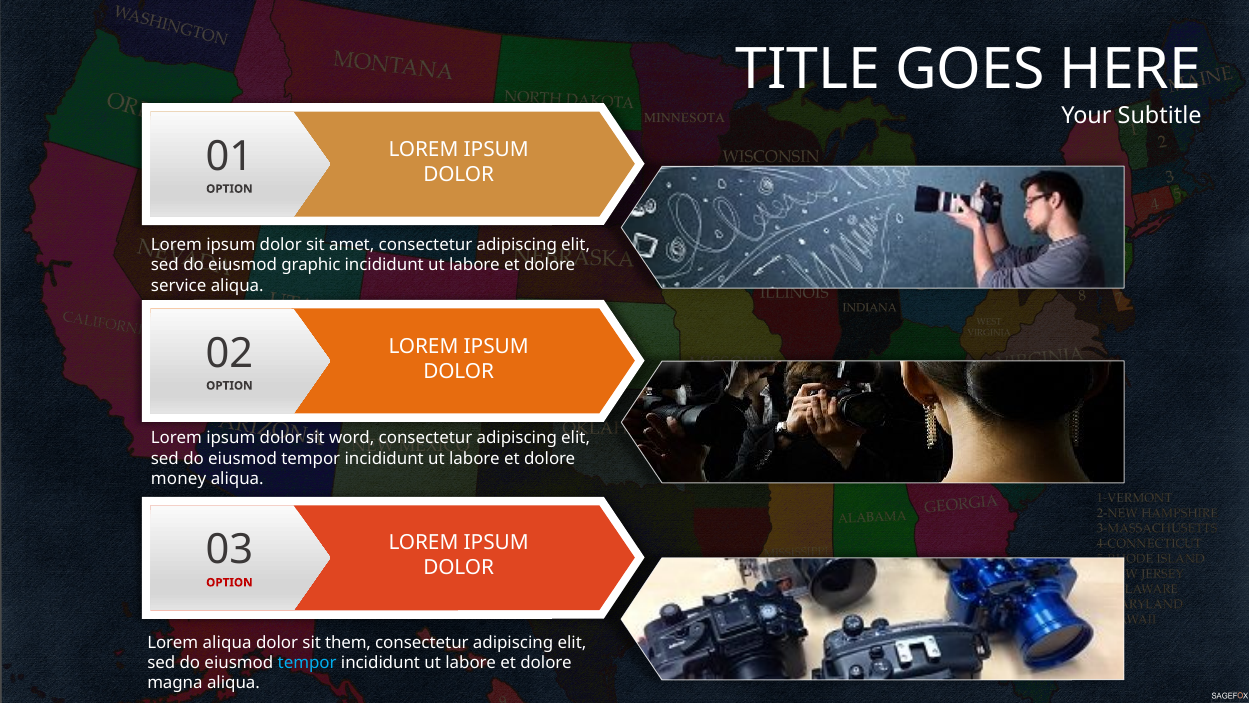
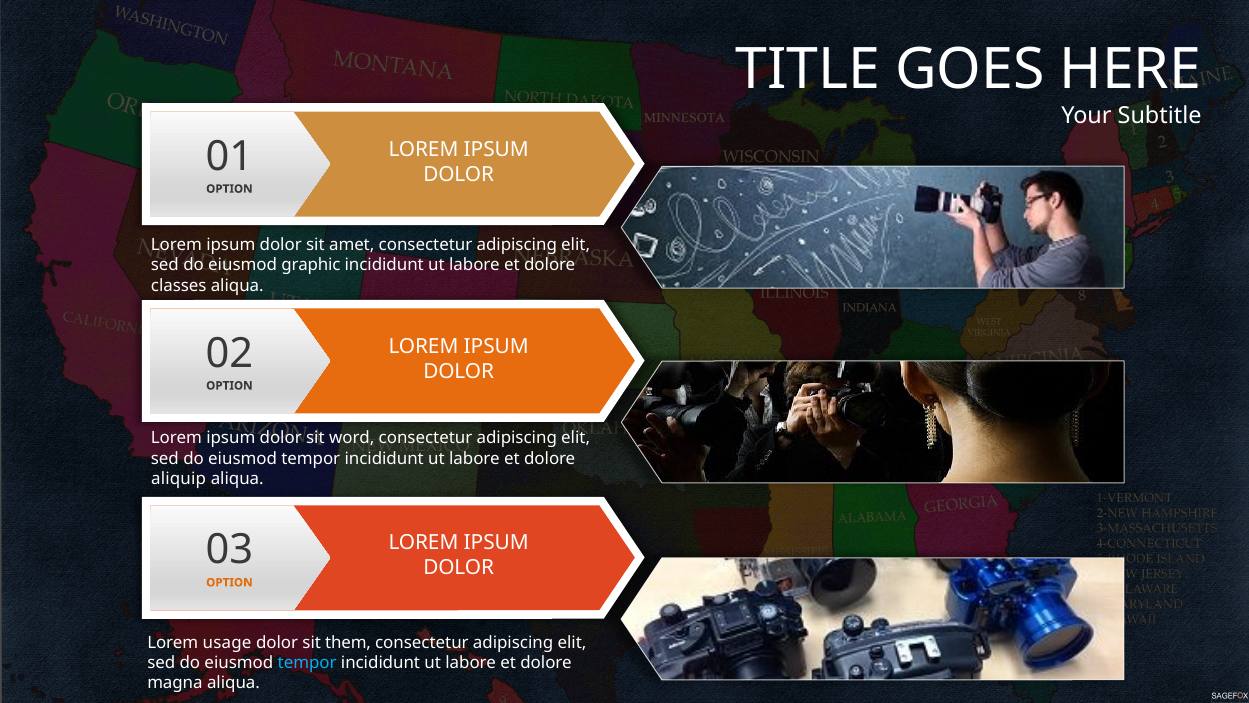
service: service -> classes (179, 285)
money: money -> aliquip (179, 479)
OPTION colour: red -> orange (229, 582)
Lorem aliqua: aliqua -> usage (227, 642)
